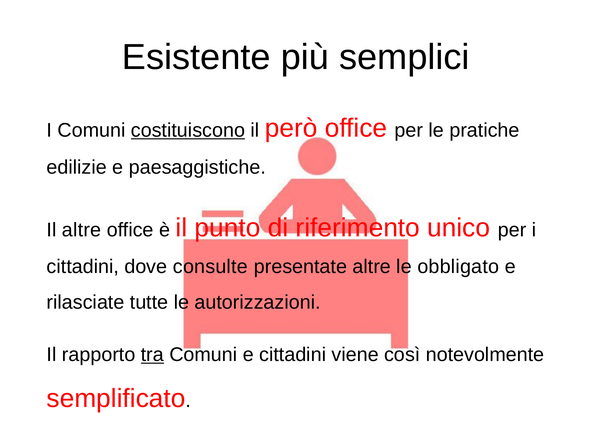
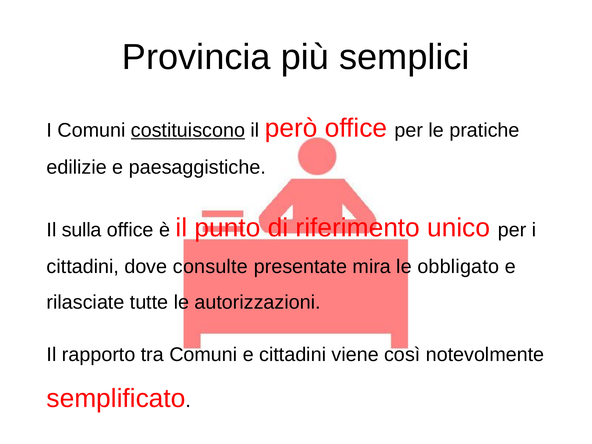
Esistente: Esistente -> Provincia (196, 57)
Il altre: altre -> sulla (82, 230)
presentate altre: altre -> mira (372, 267)
tra underline: present -> none (152, 355)
